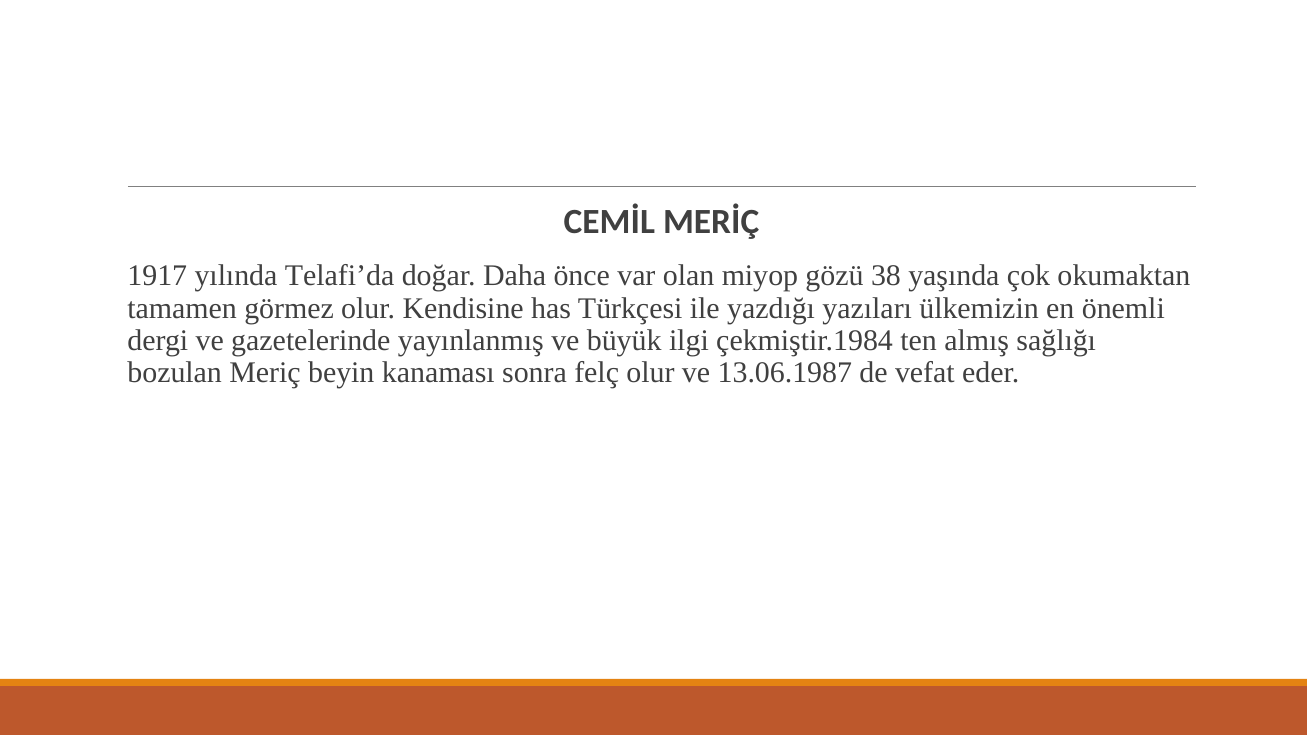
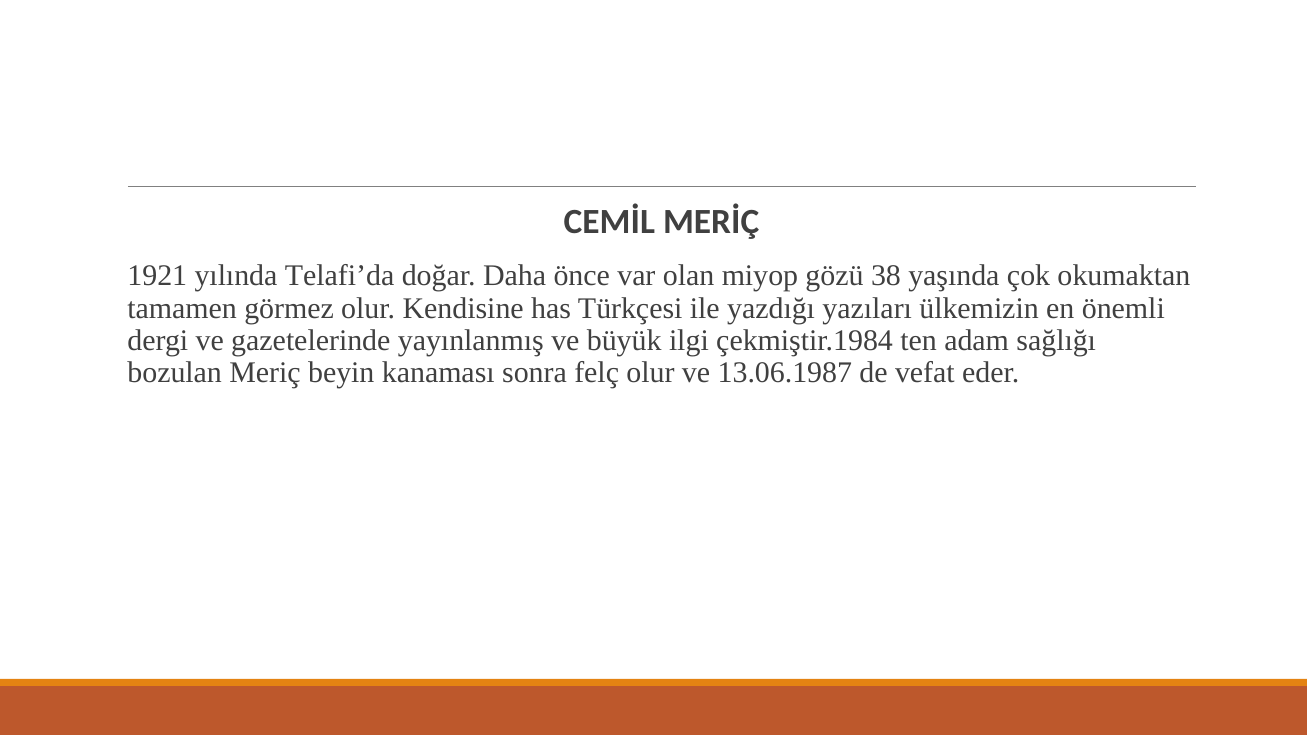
1917: 1917 -> 1921 (157, 276)
almış: almış -> adam (977, 341)
